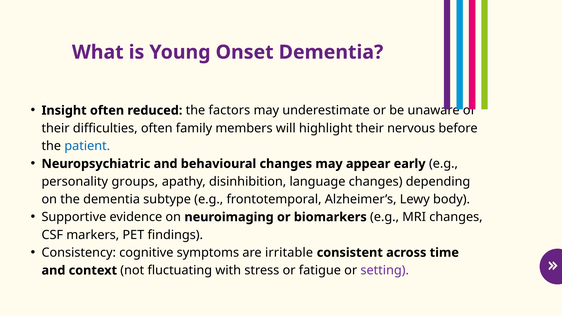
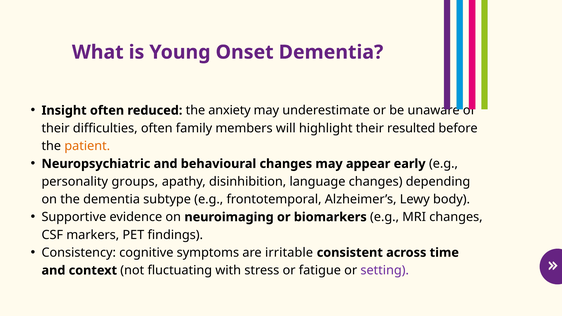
factors: factors -> anxiety (229, 110)
nervous: nervous -> resulted (411, 128)
patient colour: blue -> orange (87, 146)
